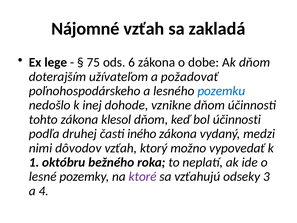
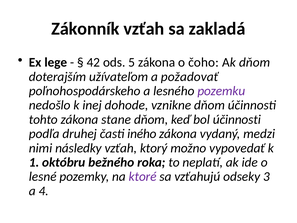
Nájomné: Nájomné -> Zákonník (85, 29)
75: 75 -> 42 (93, 62)
6: 6 -> 5 (132, 62)
dobe: dobe -> čoho (204, 62)
pozemku colour: blue -> purple (221, 91)
klesol: klesol -> stane (116, 119)
dôvodov: dôvodov -> následky (78, 148)
